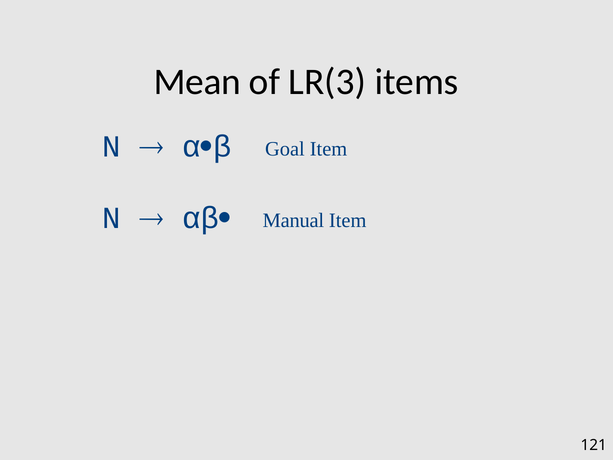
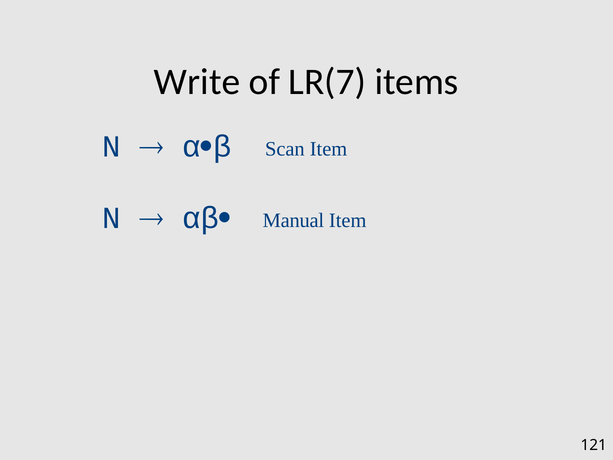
Mean: Mean -> Write (197, 82)
LR(3: LR(3 -> LR(7 (327, 82)
Goal: Goal -> Scan (285, 149)
